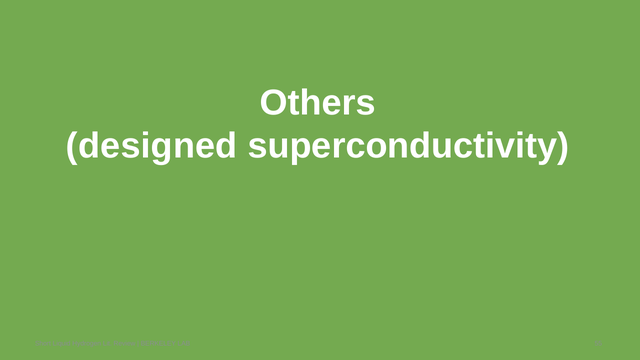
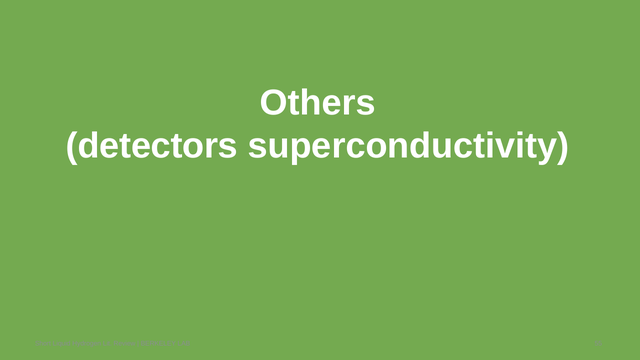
designed: designed -> detectors (152, 146)
